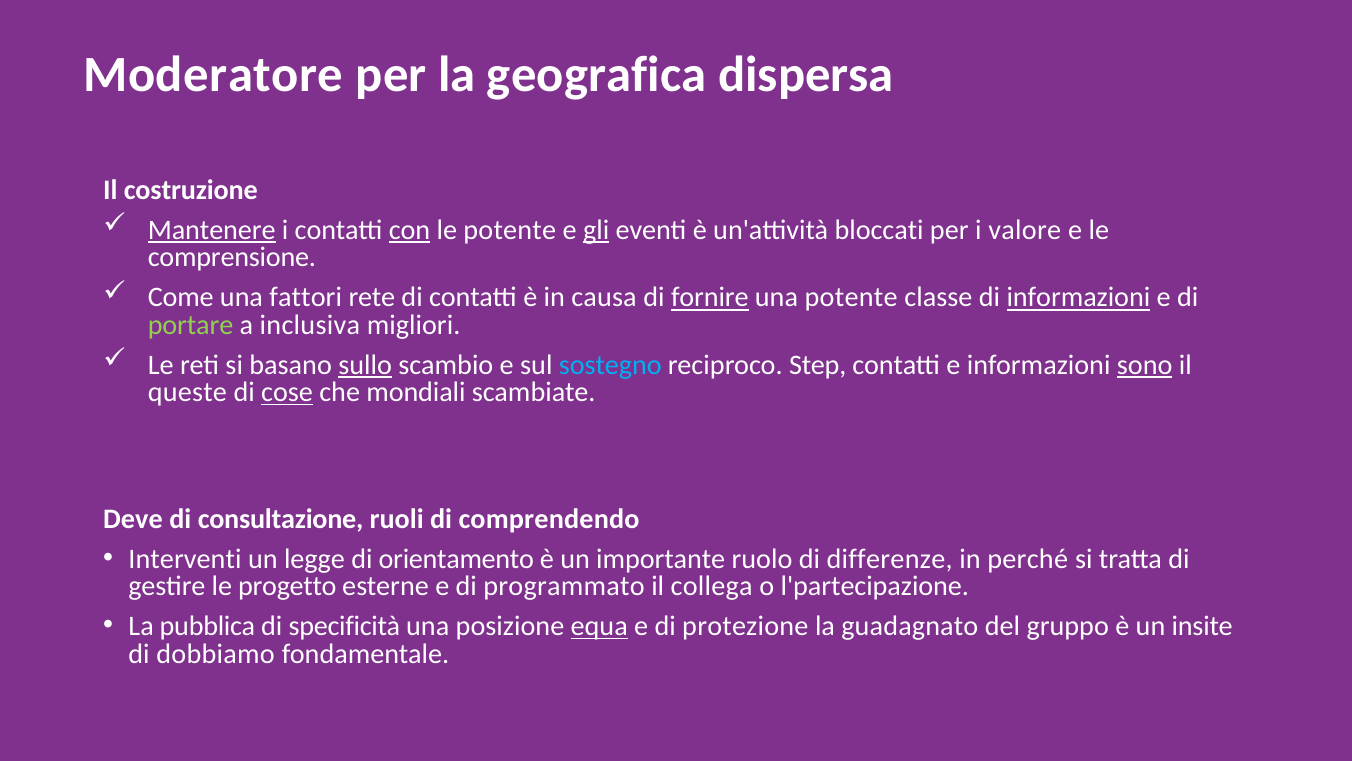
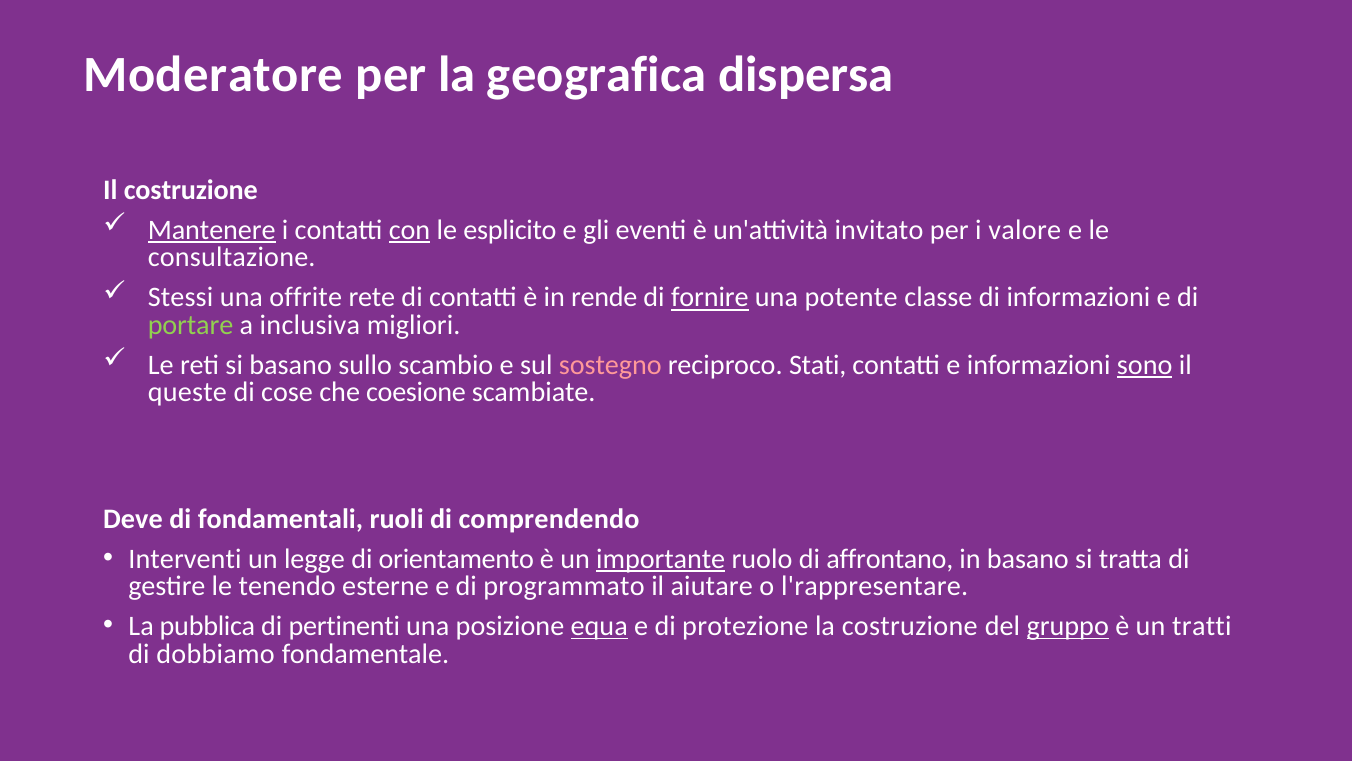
le potente: potente -> esplicito (510, 230)
gli underline: present -> none (596, 230)
bloccati: bloccati -> invitato (879, 230)
comprensione: comprensione -> consultazione (232, 257)
Come: Come -> Stessi (181, 297)
fattori: fattori -> offrite (306, 297)
causa: causa -> rende (604, 297)
informazioni underline: present -> none (1078, 297)
sullo underline: present -> none (365, 365)
sostegno colour: light blue -> pink (610, 365)
Step: Step -> Stati (818, 365)
cose underline: present -> none (287, 392)
mondiali: mondiali -> coesione (416, 392)
consultazione: consultazione -> fondamentali (280, 518)
importante underline: none -> present (661, 558)
differenze: differenze -> affrontano (890, 558)
in perché: perché -> basano (1028, 558)
progetto: progetto -> tenendo (287, 586)
collega: collega -> aiutare (712, 586)
l'partecipazione: l'partecipazione -> l'rappresentare (875, 586)
specificità: specificità -> pertinenti (344, 626)
la guadagnato: guadagnato -> costruzione (910, 626)
gruppo underline: none -> present (1068, 626)
insite: insite -> tratti (1202, 626)
